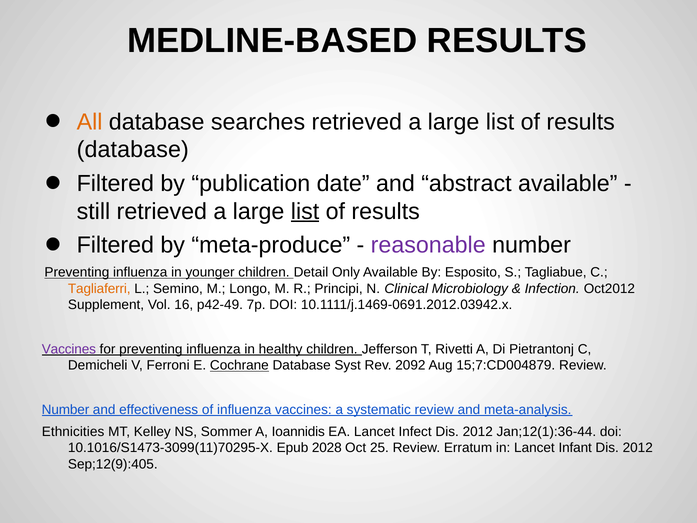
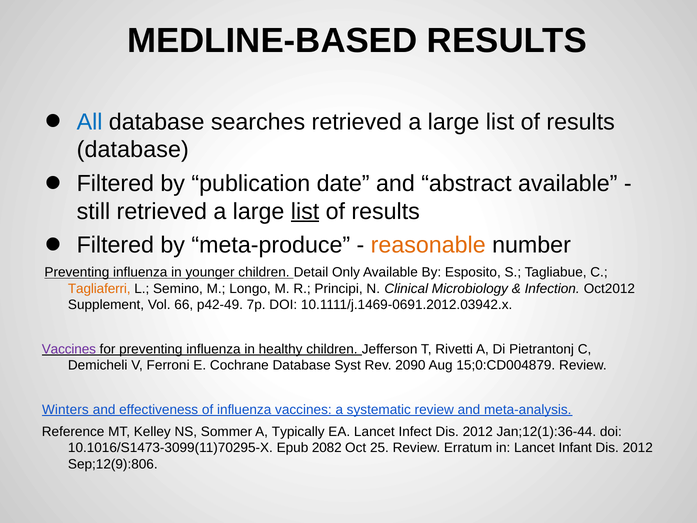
All colour: orange -> blue (90, 122)
reasonable colour: purple -> orange (428, 245)
16: 16 -> 66 (184, 305)
Cochrane underline: present -> none (239, 365)
2092: 2092 -> 2090 (410, 365)
15;7:CD004879: 15;7:CD004879 -> 15;0:CD004879 (506, 365)
Number: Number -> Winters (65, 409)
Ethnicities: Ethnicities -> Reference (73, 431)
Ioannidis: Ioannidis -> Typically (298, 431)
2028: 2028 -> 2082 (327, 448)
Sep;12(9):405: Sep;12(9):405 -> Sep;12(9):806 (113, 464)
